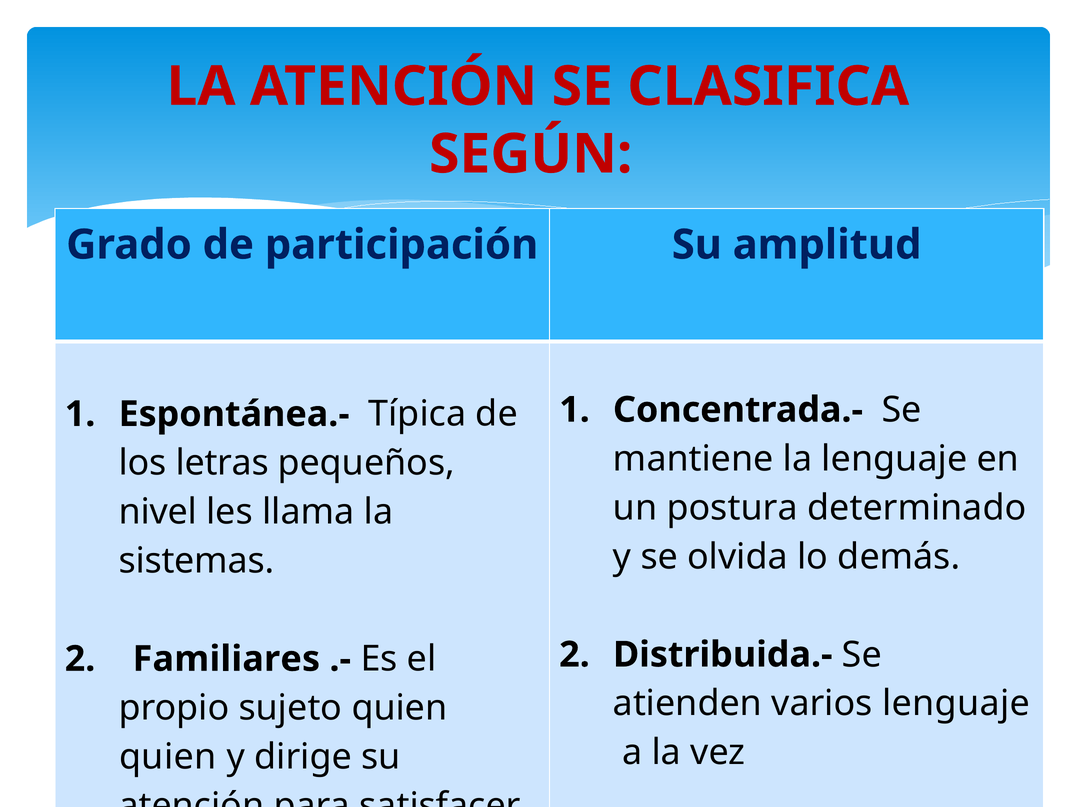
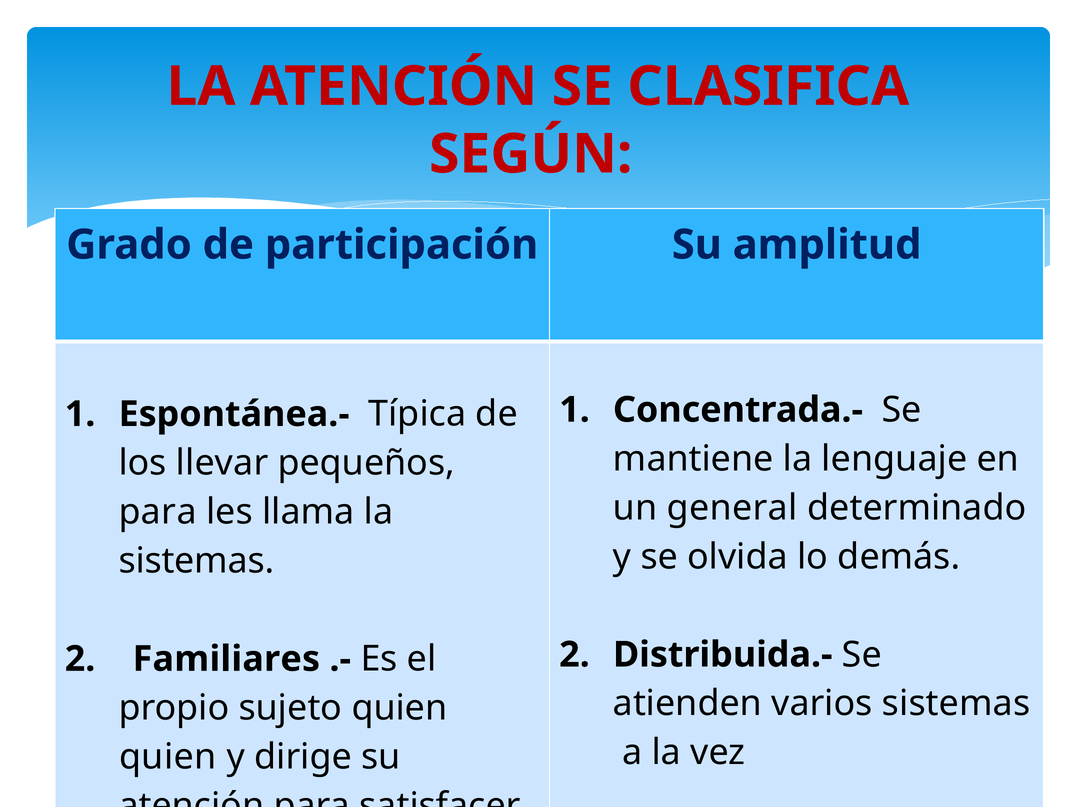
letras: letras -> llevar (222, 463)
postura: postura -> general (732, 508)
nivel: nivel -> para (158, 512)
varios lenguaje: lenguaje -> sistemas (956, 704)
